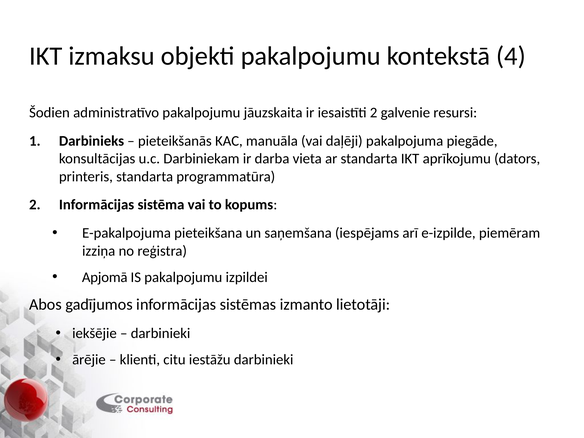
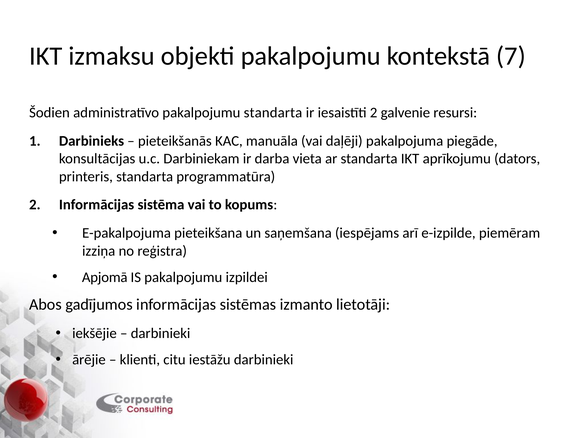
4: 4 -> 7 (511, 56)
pakalpojumu jāuzskaita: jāuzskaita -> standarta (273, 112)
